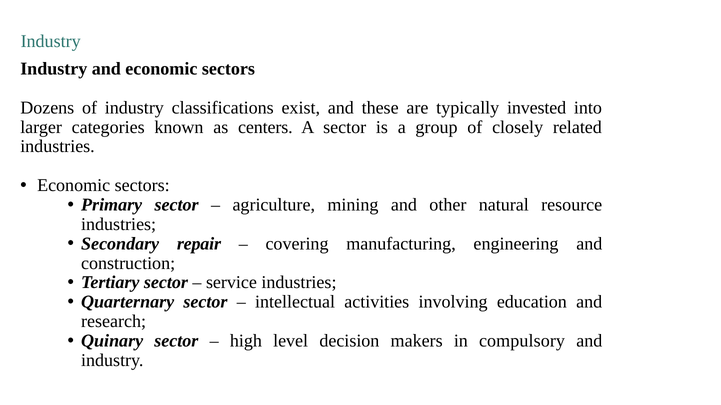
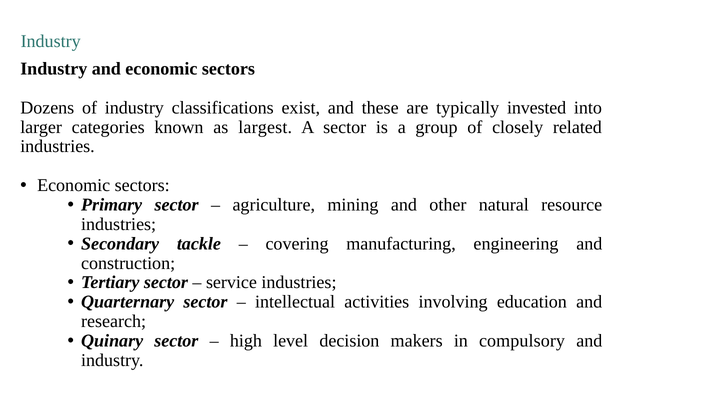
centers: centers -> largest (265, 127)
repair: repair -> tackle (199, 244)
